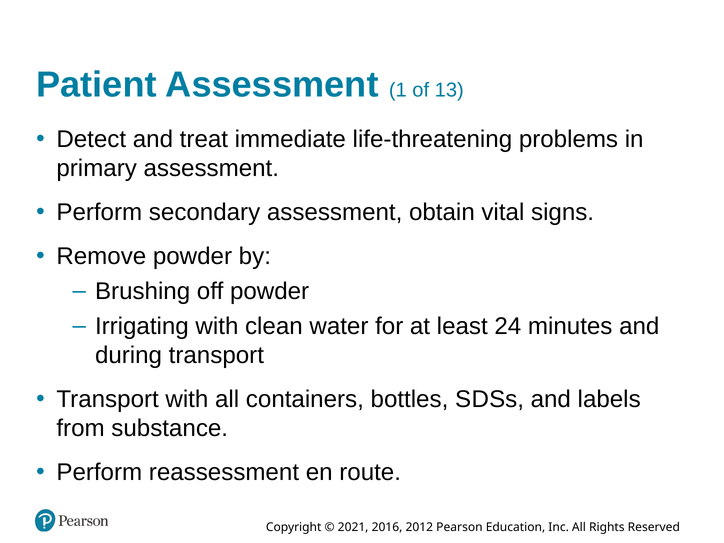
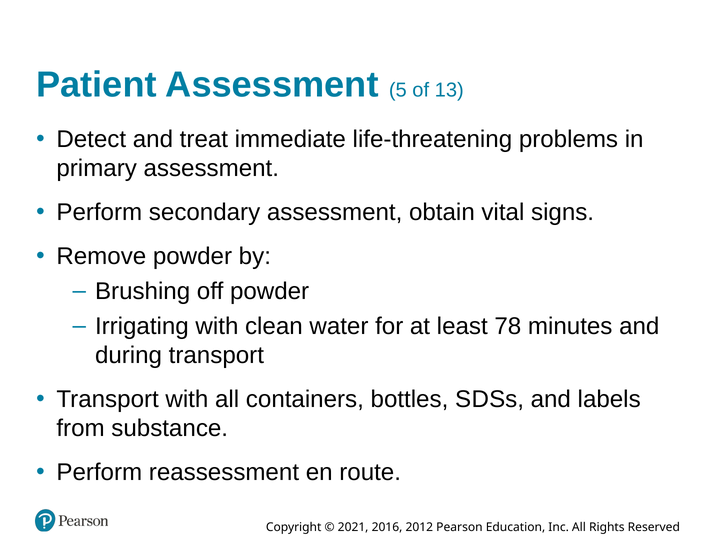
1: 1 -> 5 (398, 90)
24: 24 -> 78 (508, 326)
